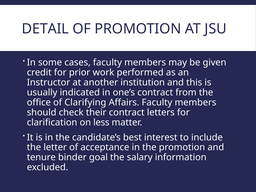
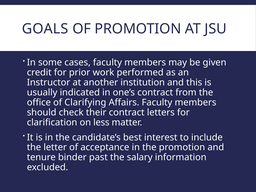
DETAIL: DETAIL -> GOALS (45, 29)
goal: goal -> past (98, 157)
